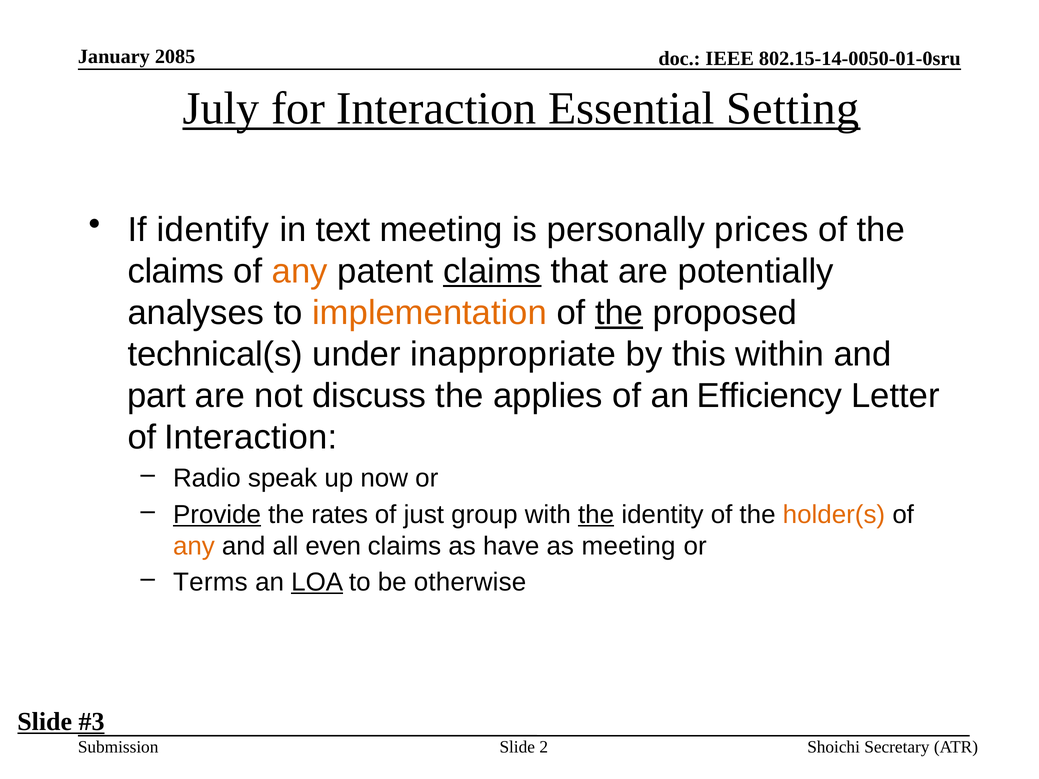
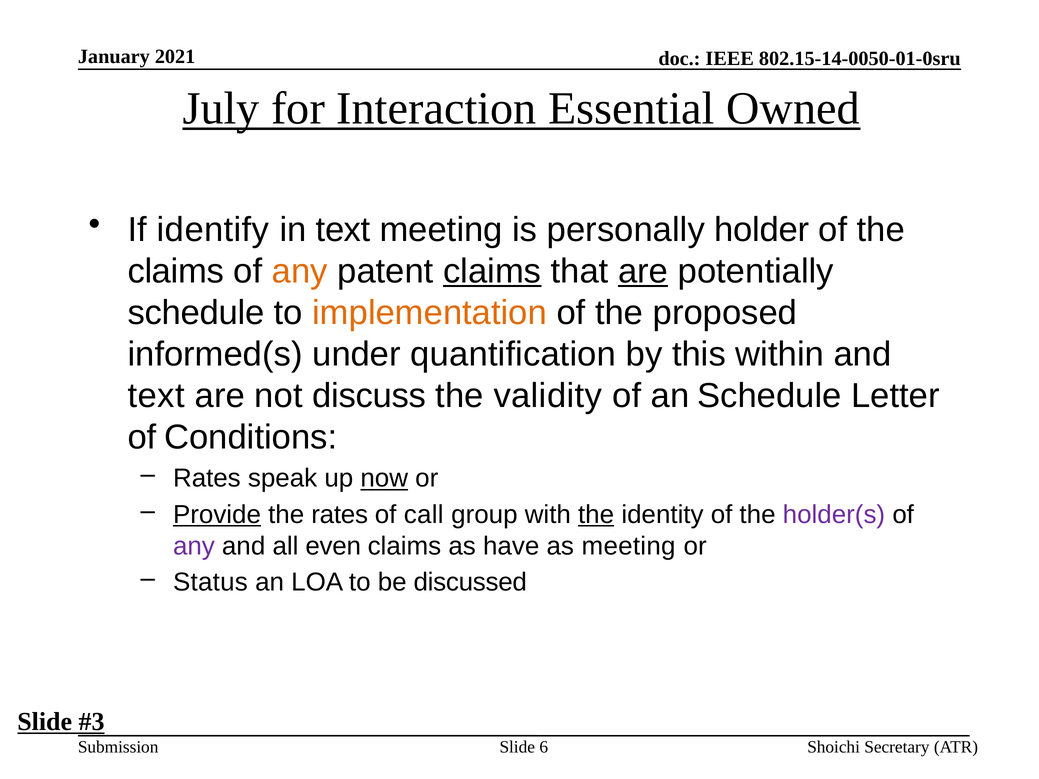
2085: 2085 -> 2021 (175, 57)
Setting: Setting -> Owned (793, 108)
prices: prices -> holder (762, 230)
are underline: none -> present (643, 271)
analyses: analyses -> schedule (196, 313)
the underline: present -> none (619, 313)
technical(s: technical(s -> informed(s (215, 355)
inappropriate: inappropriate -> quantification (513, 355)
part: part -> text (156, 396)
applies: applies -> validity (548, 396)
an Efficiency: Efficiency -> Schedule (769, 396)
of Interaction: Interaction -> Conditions (251, 438)
Radio: Radio -> Rates (207, 479)
now underline: none -> present (384, 479)
just: just -> call (424, 515)
holder(s colour: orange -> purple (834, 515)
any colour: orange -> purple (194, 546)
Terms: Terms -> Status (210, 582)
LOA underline: present -> none (317, 582)
otherwise: otherwise -> discussed (470, 582)
2: 2 -> 6 (544, 747)
